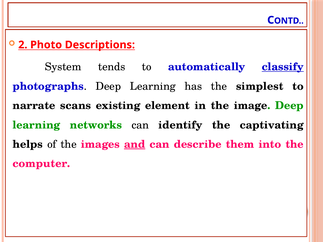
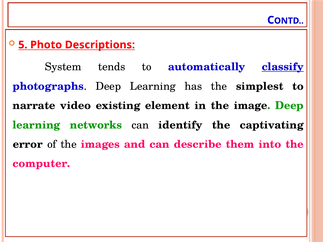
2: 2 -> 5 (23, 45)
scans: scans -> video (76, 106)
helps: helps -> error (28, 144)
and underline: present -> none (135, 144)
